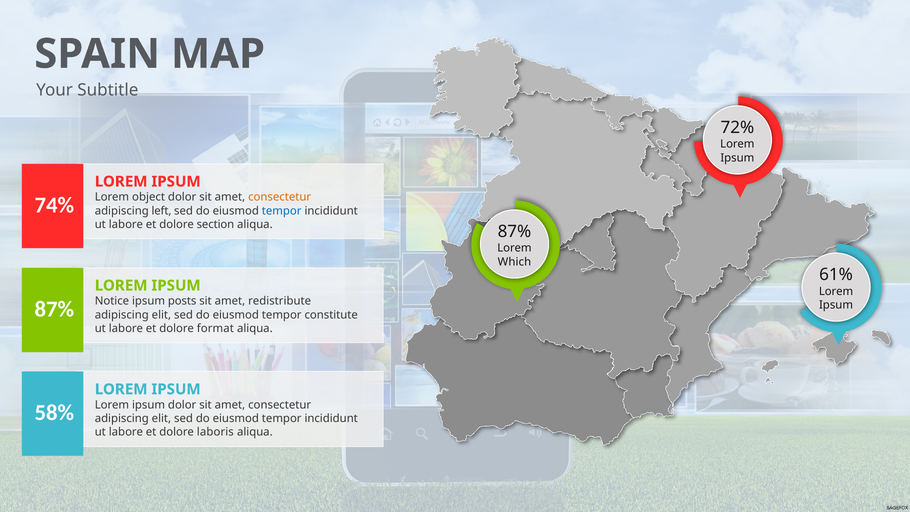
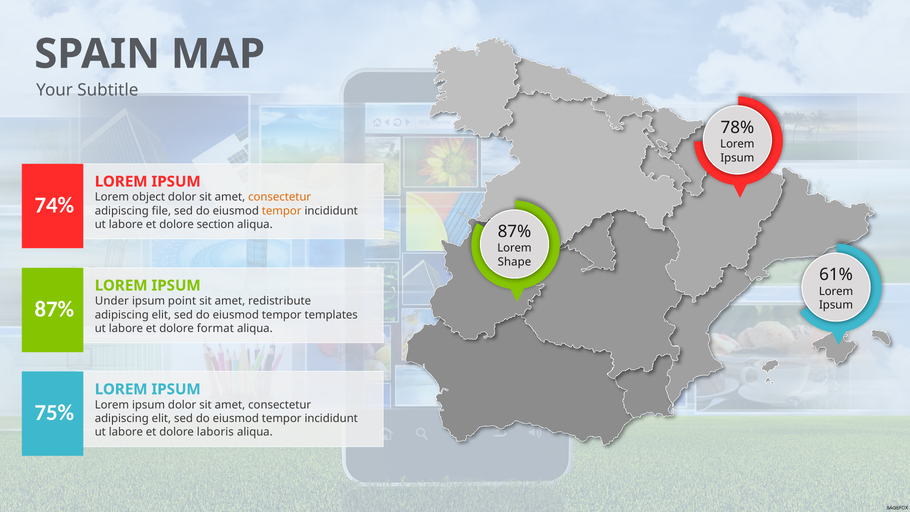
72%: 72% -> 78% (737, 127)
left: left -> file (161, 211)
tempor colour: blue -> orange (282, 211)
Which: Which -> Shape (514, 262)
Notice: Notice -> Under (112, 301)
posts: posts -> point (182, 301)
constitute: constitute -> templates (331, 315)
58%: 58% -> 75% (54, 413)
